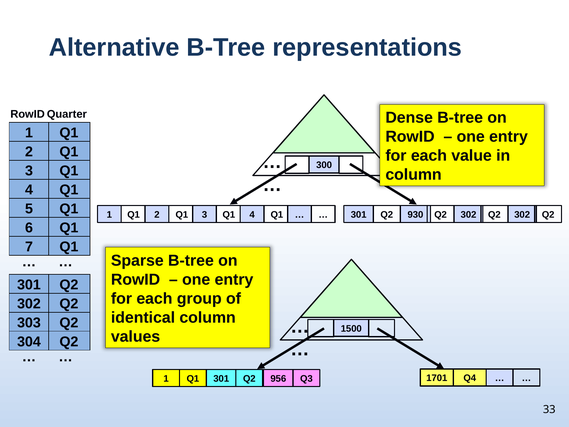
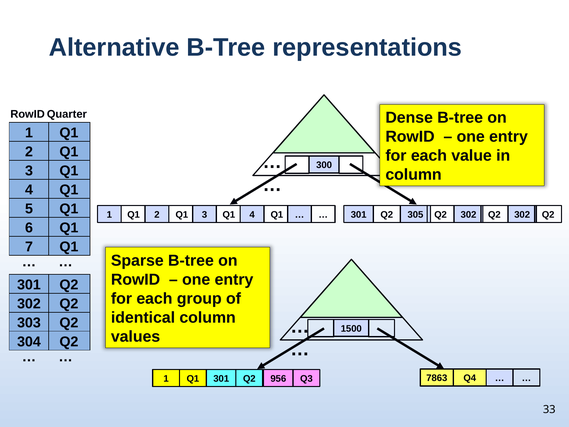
930: 930 -> 305 (415, 215)
1701: 1701 -> 7863 (437, 378)
